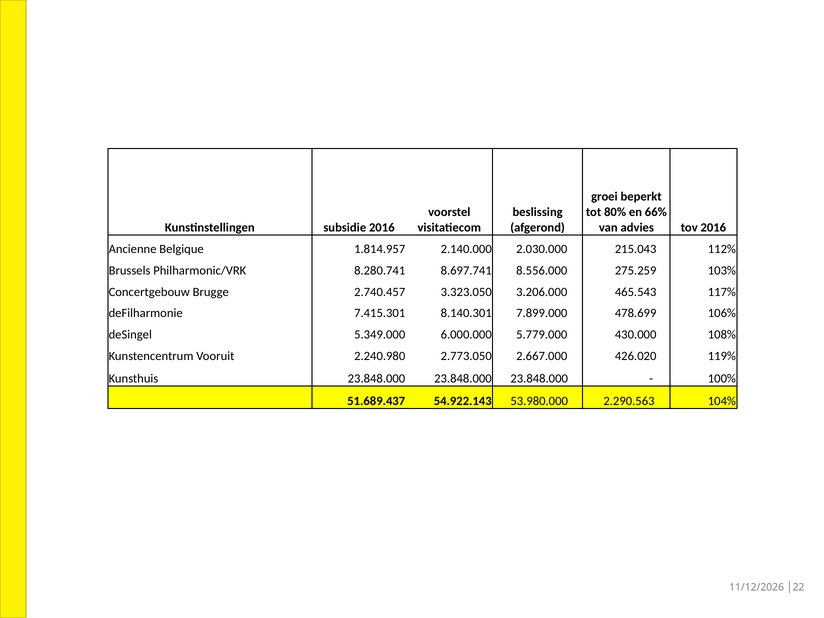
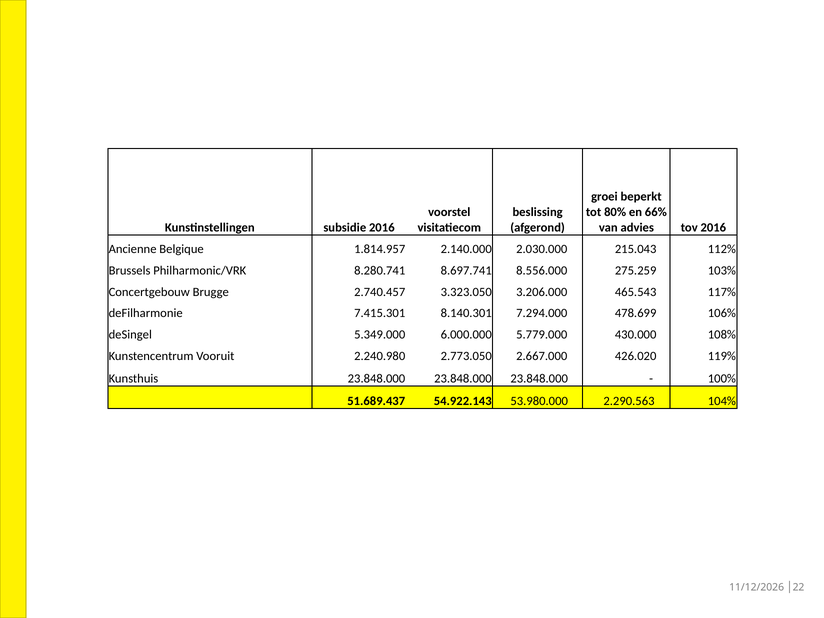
7.899.000: 7.899.000 -> 7.294.000 (542, 313)
